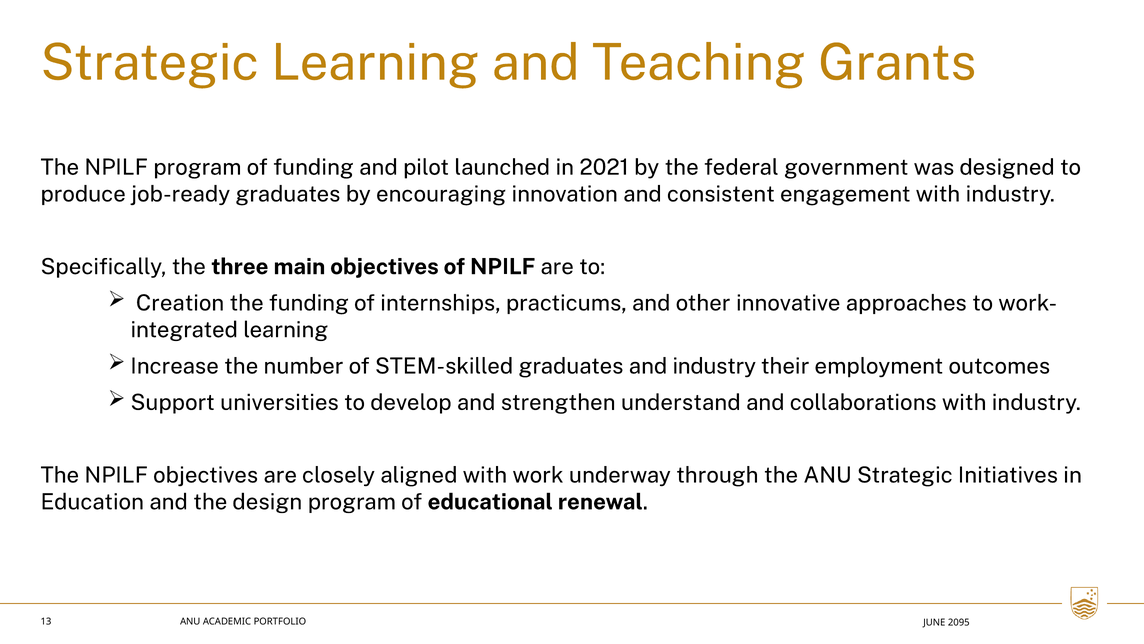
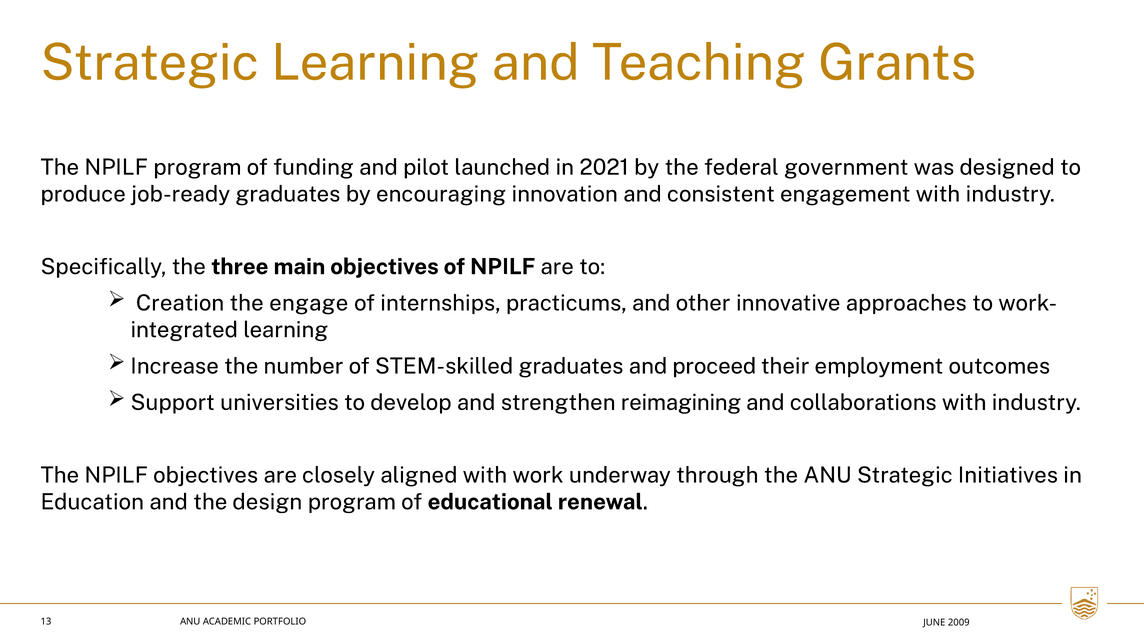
the funding: funding -> engage (309, 303)
and industry: industry -> proceed (714, 366)
understand: understand -> reimagining (681, 402)
2095: 2095 -> 2009 (959, 622)
